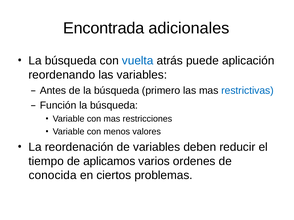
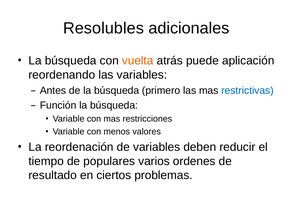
Encontrada: Encontrada -> Resolubles (104, 28)
vuelta colour: blue -> orange (138, 61)
aplicamos: aplicamos -> populares (109, 162)
conocida: conocida -> resultado (53, 176)
